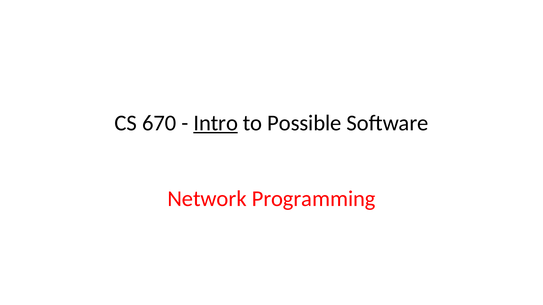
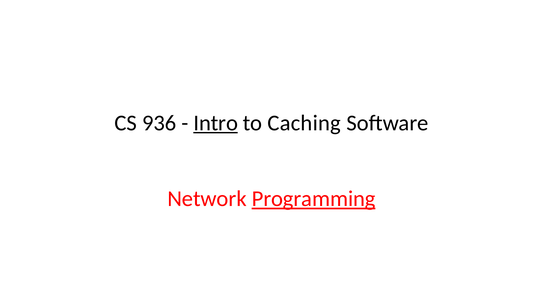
670: 670 -> 936 (159, 123)
Possible: Possible -> Caching (304, 123)
Programming underline: none -> present (314, 199)
